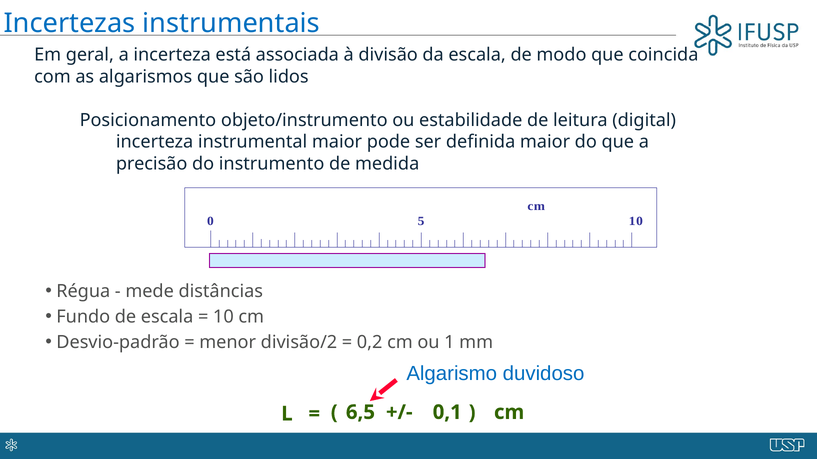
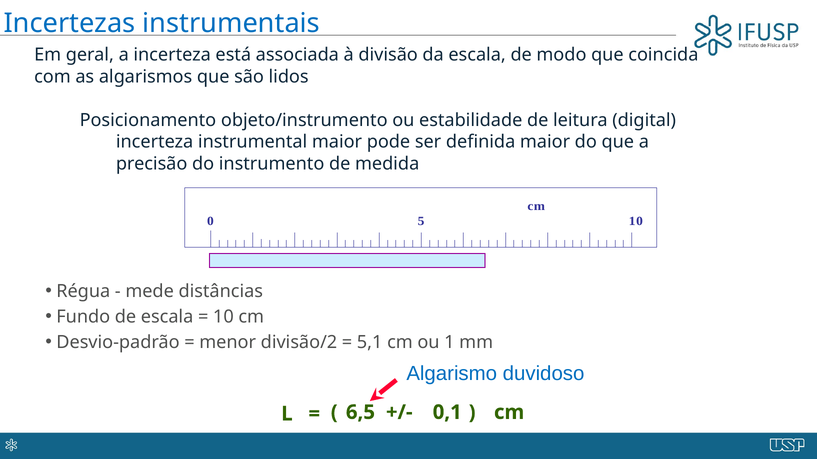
0,2: 0,2 -> 5,1 (370, 343)
